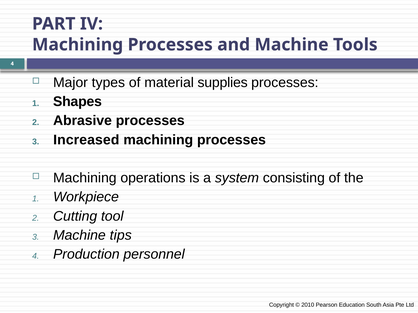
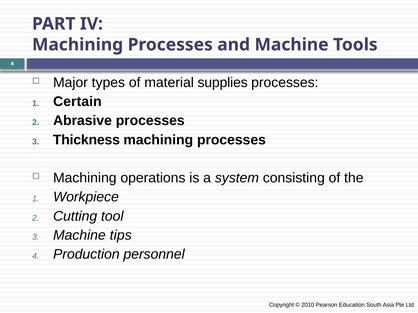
Shapes: Shapes -> Certain (77, 102)
Increased: Increased -> Thickness (86, 140)
